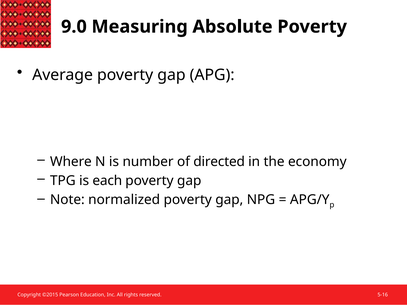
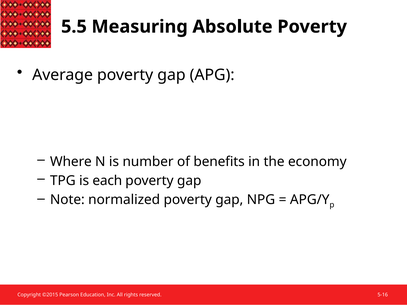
9.0: 9.0 -> 5.5 (74, 27)
directed: directed -> benefits (219, 162)
